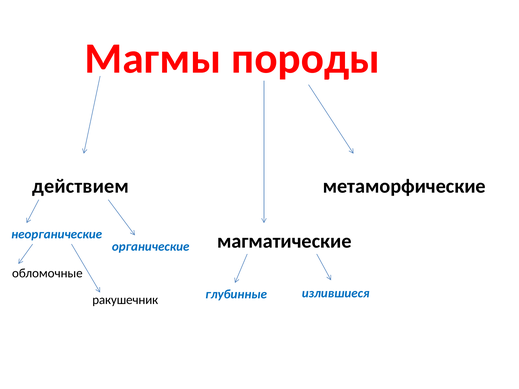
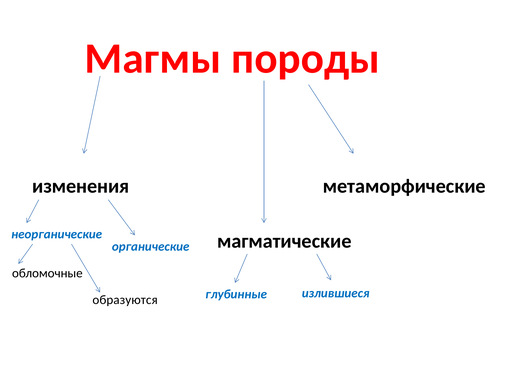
действием: действием -> изменения (81, 186)
ракушечник: ракушечник -> образуются (125, 300)
